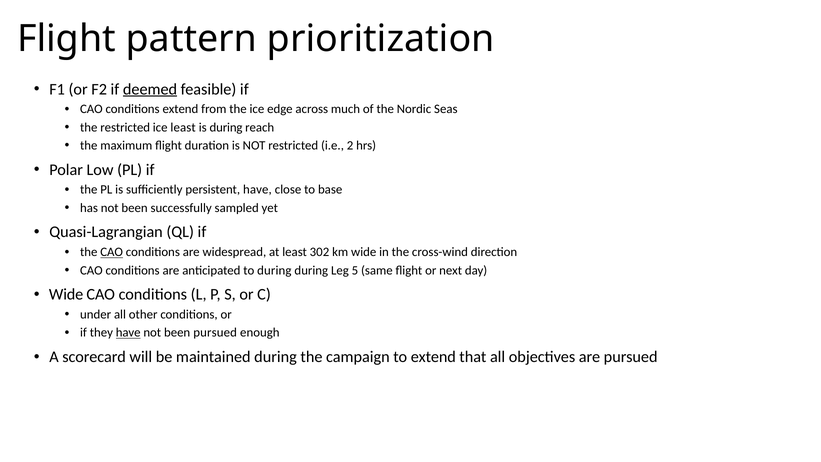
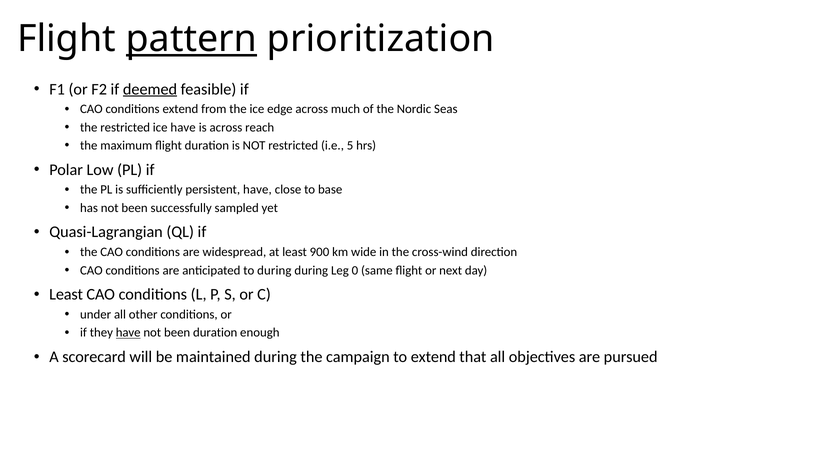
pattern underline: none -> present (191, 39)
ice least: least -> have (183, 127)
is during: during -> across (226, 127)
2: 2 -> 5 (350, 145)
CAO underline: present -> none (112, 252)
302: 302 -> 900 (319, 252)
5: 5 -> 0 (355, 270)
Wide: Wide -> Least (66, 294)
been pursued: pursued -> duration (215, 333)
